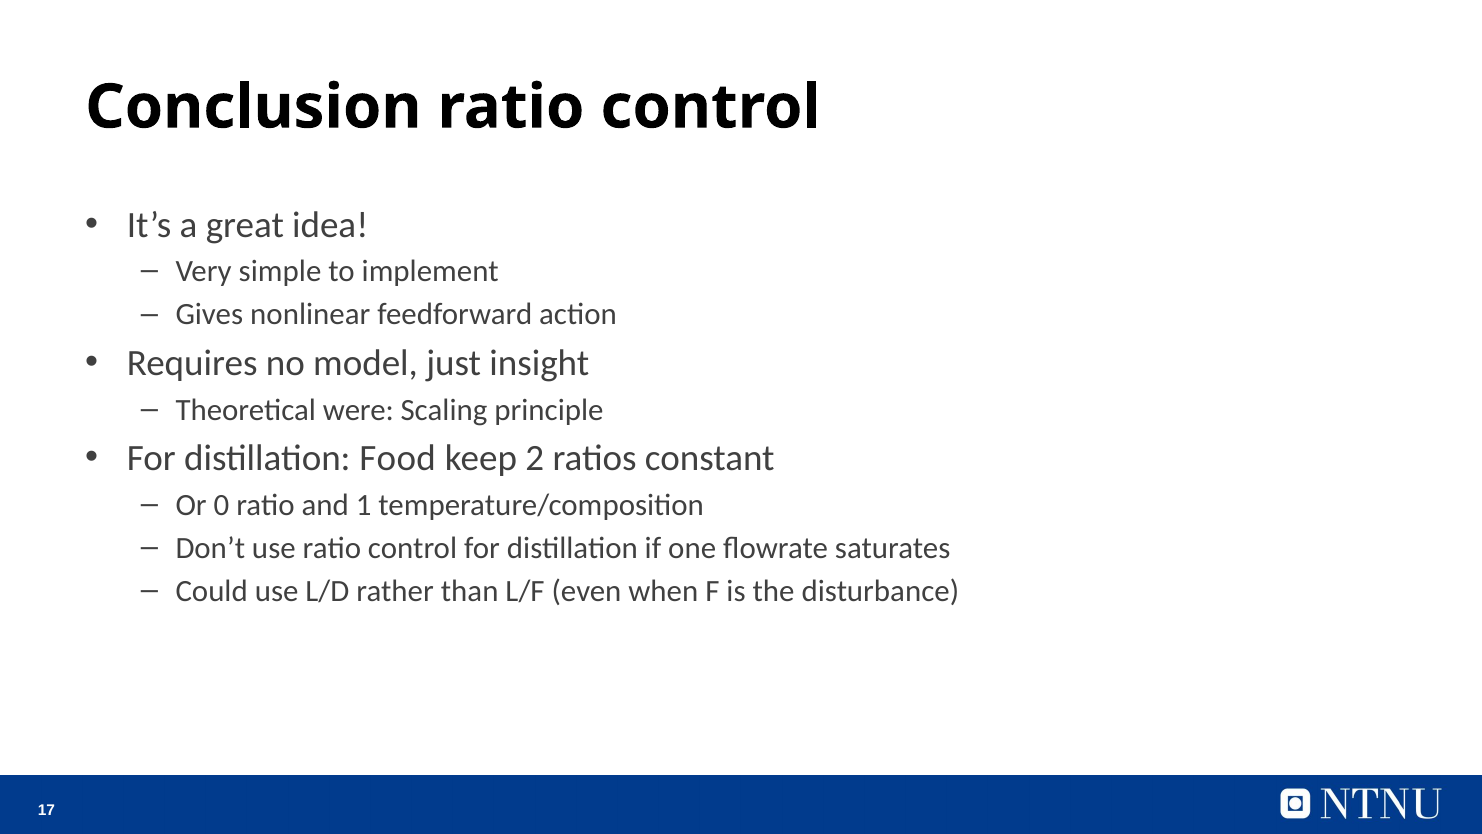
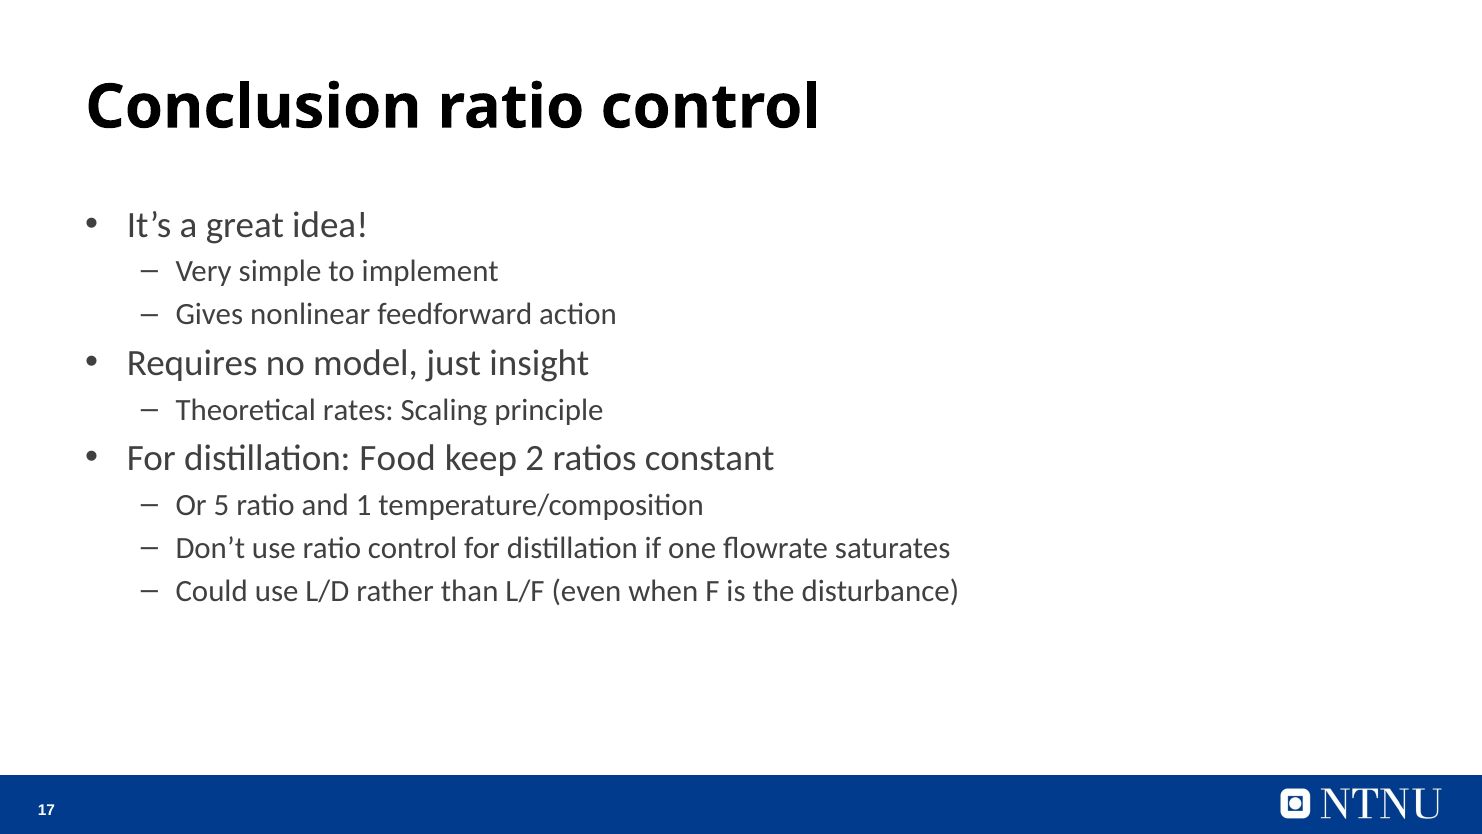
were: were -> rates (358, 410)
0: 0 -> 5 (221, 505)
